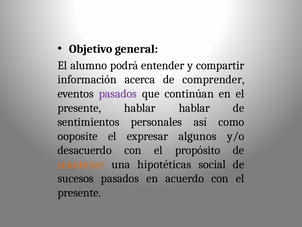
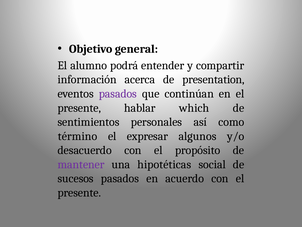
comprender: comprender -> presentation (213, 79)
hablar hablar: hablar -> which (194, 108)
ooposite: ooposite -> término (78, 136)
mantener colour: orange -> purple (81, 164)
